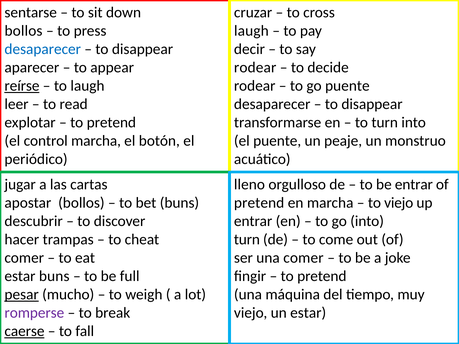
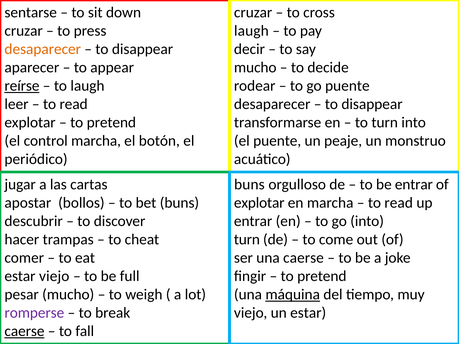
bollos: bollos -> cruzar (24, 31)
desaparecer colour: blue -> orange (43, 49)
rodear: rodear -> mucho (255, 68)
lleno: lleno -> buns (249, 185)
pretend: pretend -> explotar (259, 203)
viejo: viejo -> read (399, 203)
una comer: comer -> caerse (304, 258)
estar buns: buns -> viejo (54, 276)
pesar underline: present -> none (22, 295)
máquina underline: none -> present (293, 295)
